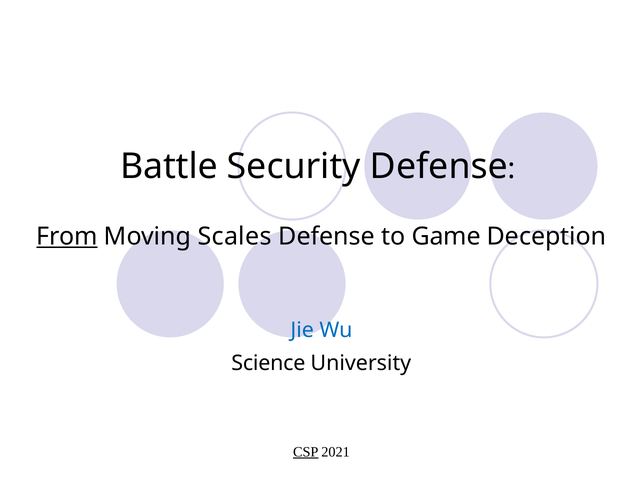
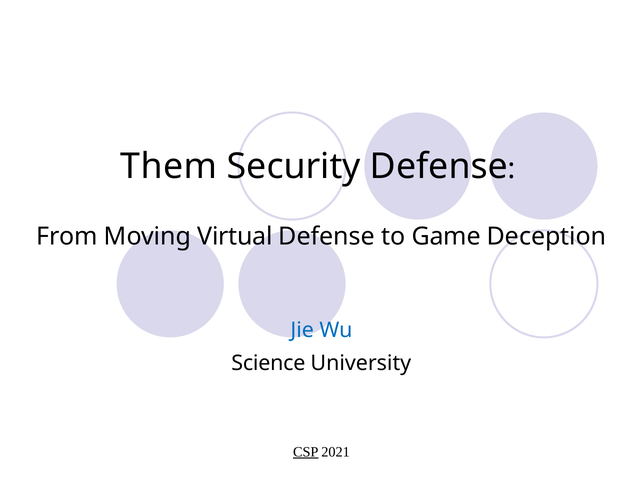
Battle: Battle -> Them (169, 167)
From underline: present -> none (67, 237)
Scales: Scales -> Virtual (235, 237)
